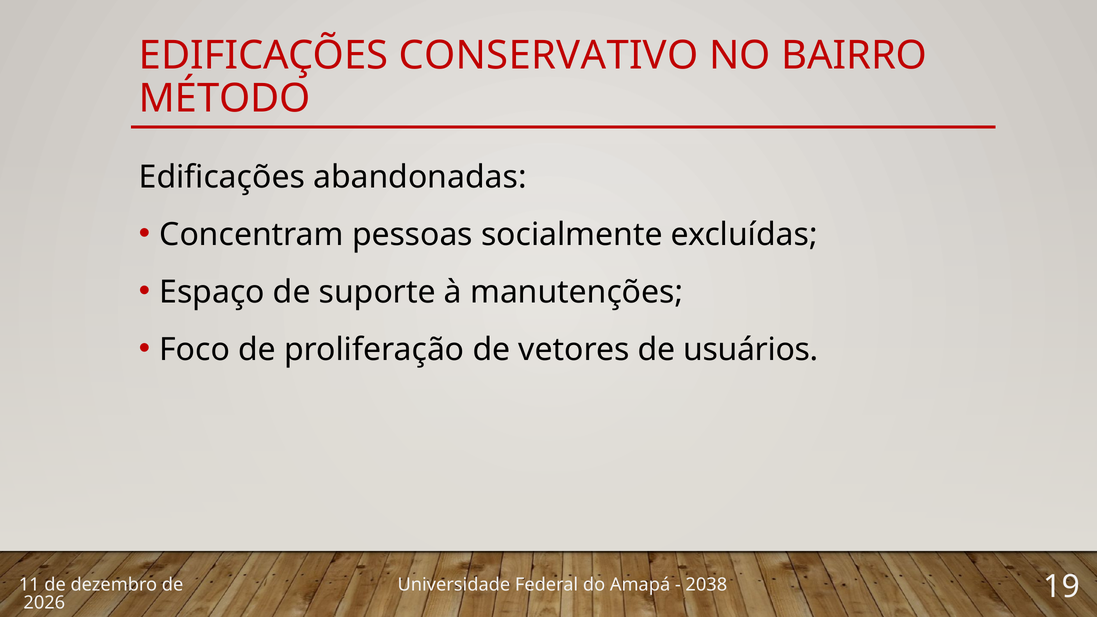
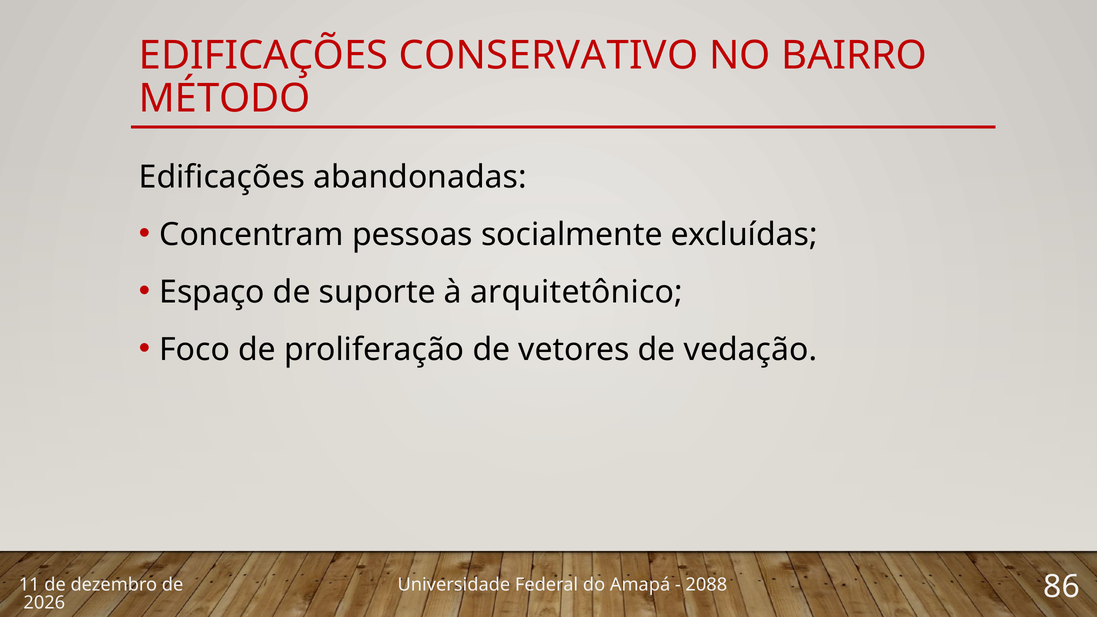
manutenções: manutenções -> arquitetônico (577, 292)
usuários: usuários -> vedação (751, 350)
2038: 2038 -> 2088 (706, 585)
19: 19 -> 86 (1062, 587)
